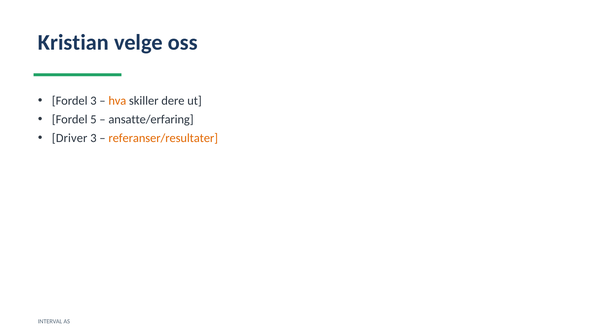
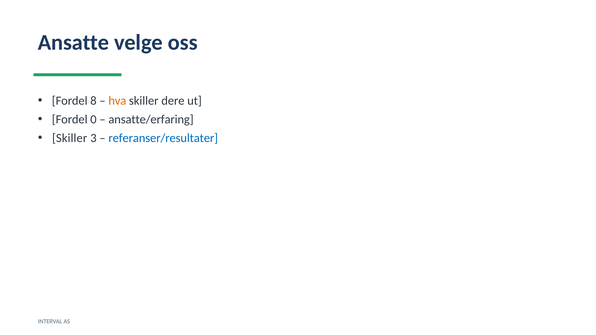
Kristian: Kristian -> Ansatte (74, 43)
Fordel 3: 3 -> 8 (93, 101)
5: 5 -> 0 (93, 120)
Driver: Driver -> Skiller (70, 138)
referanser/resultater colour: orange -> blue (163, 138)
